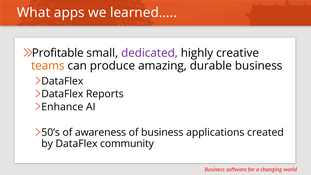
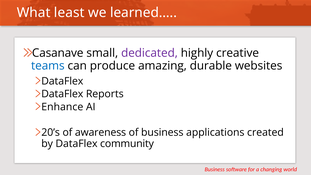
apps: apps -> least (69, 13)
Profitable: Profitable -> Casanave (58, 53)
teams colour: orange -> blue (48, 66)
durable business: business -> websites (259, 66)
50’s: 50’s -> 20’s (51, 132)
